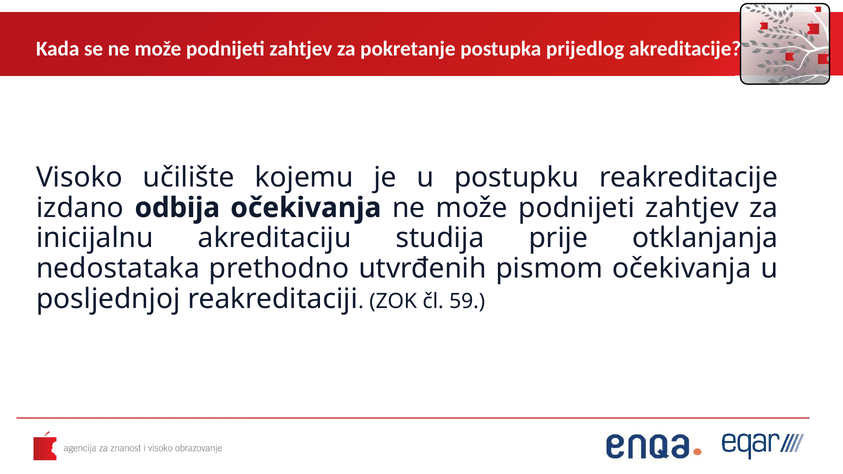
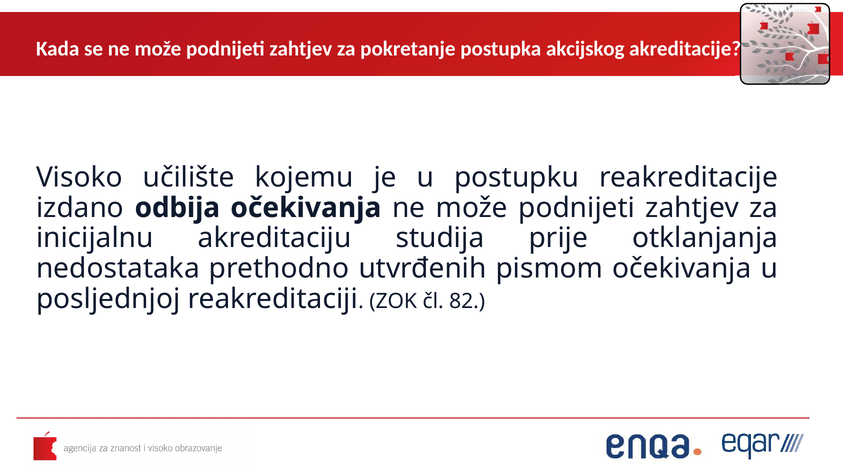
prijedlog: prijedlog -> akcijskog (585, 49)
59: 59 -> 82 (467, 301)
